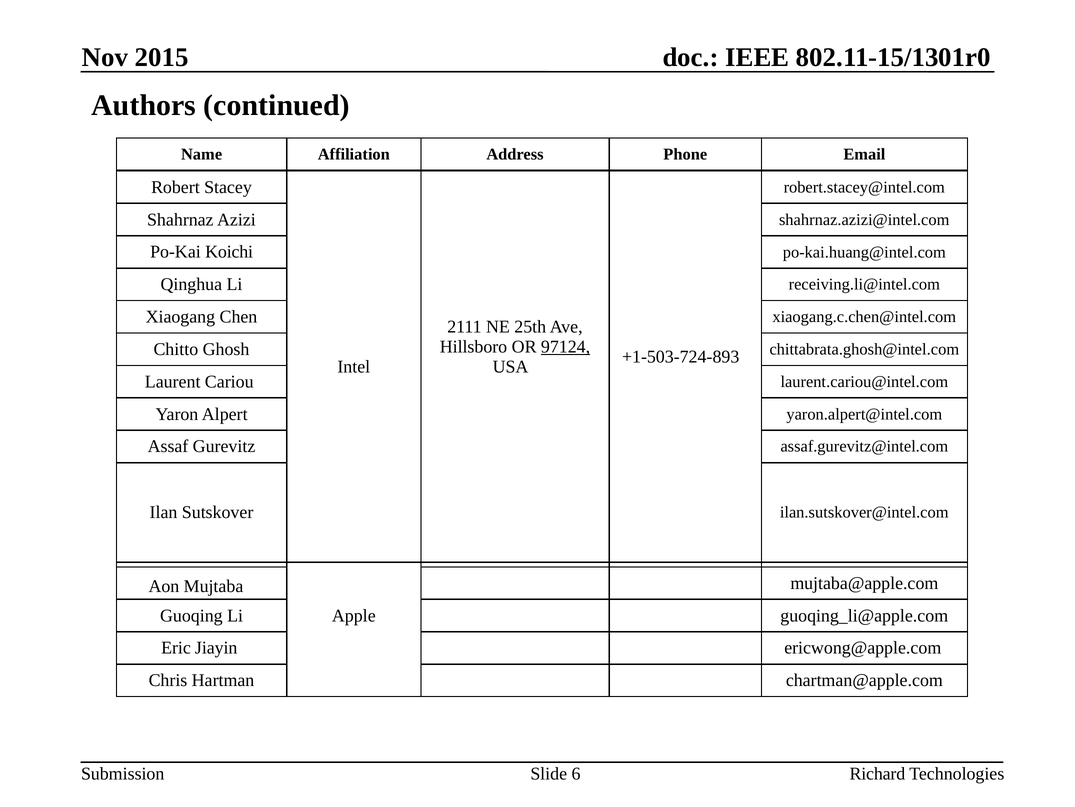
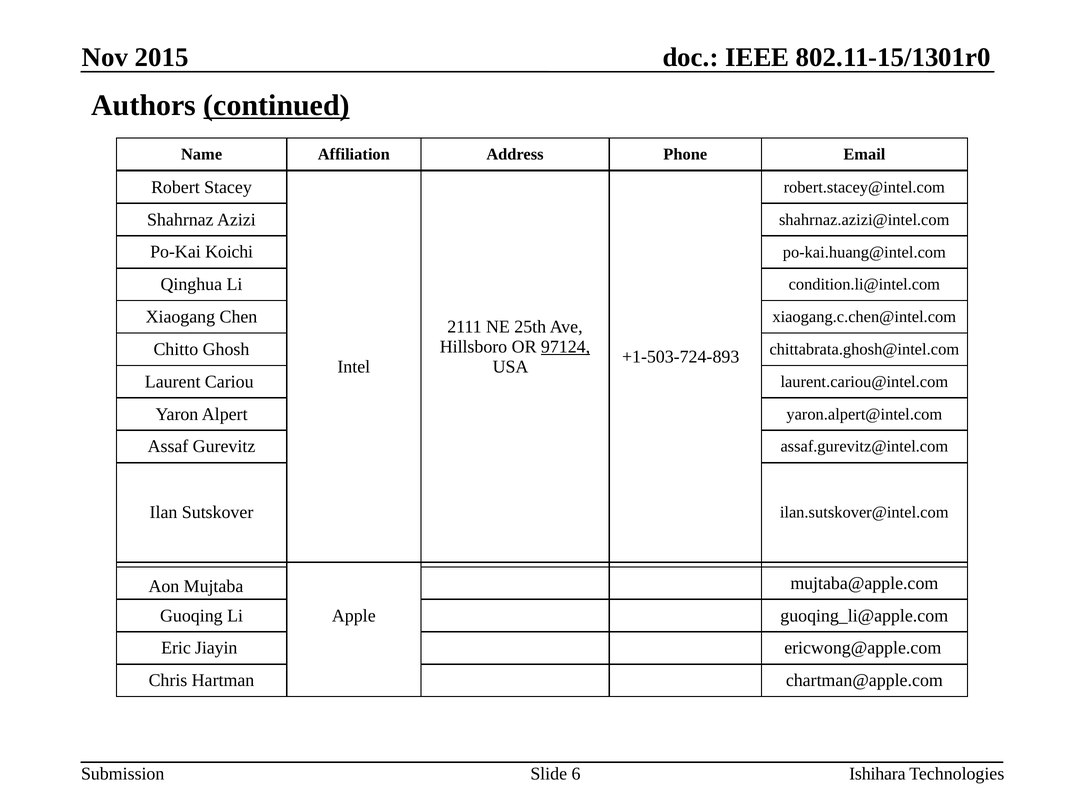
continued underline: none -> present (277, 105)
receiving.li@intel.com: receiving.li@intel.com -> condition.li@intel.com (864, 284)
Richard: Richard -> Ishihara (877, 773)
